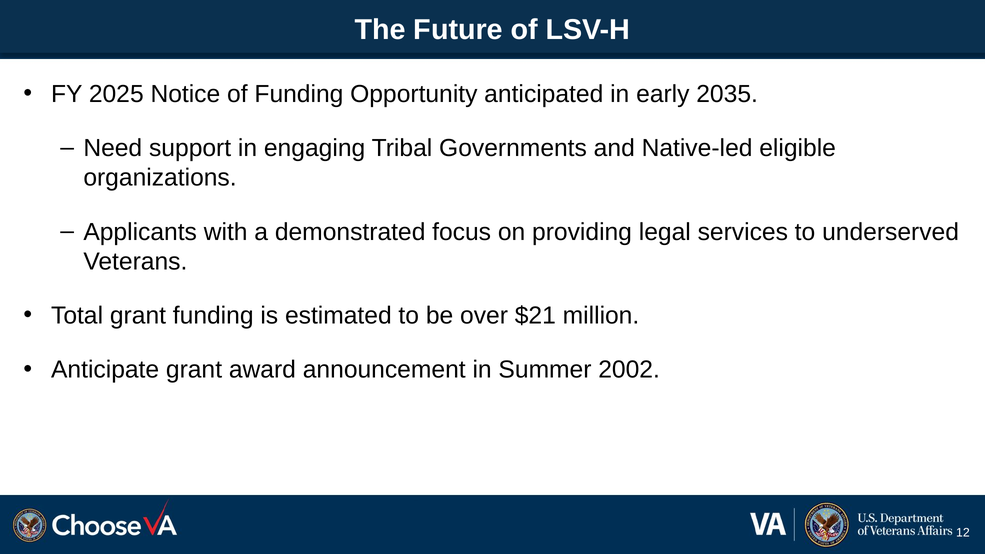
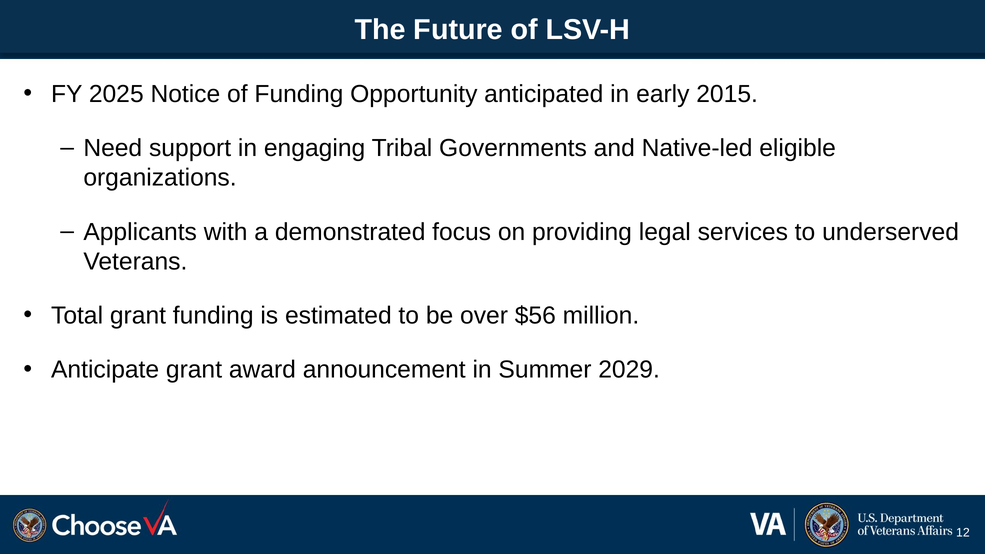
2035: 2035 -> 2015 (727, 94)
$21: $21 -> $56 (535, 316)
2002: 2002 -> 2029 (629, 370)
